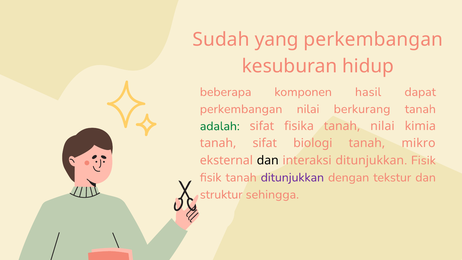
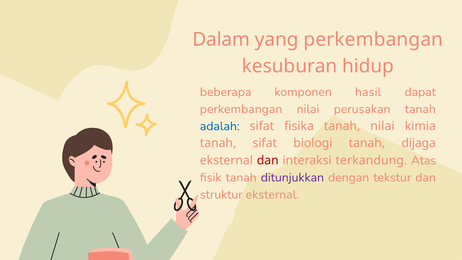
Sudah: Sudah -> Dalam (221, 39)
berkurang: berkurang -> perusakan (362, 109)
adalah colour: green -> blue (220, 126)
mikro: mikro -> dijaga (419, 143)
dan colour: black -> red (268, 160)
interaksi ditunjukkan: ditunjukkan -> terkandung (370, 160)
Fisik: Fisik -> Atas (424, 160)
struktur sehingga: sehingga -> eksternal (272, 194)
